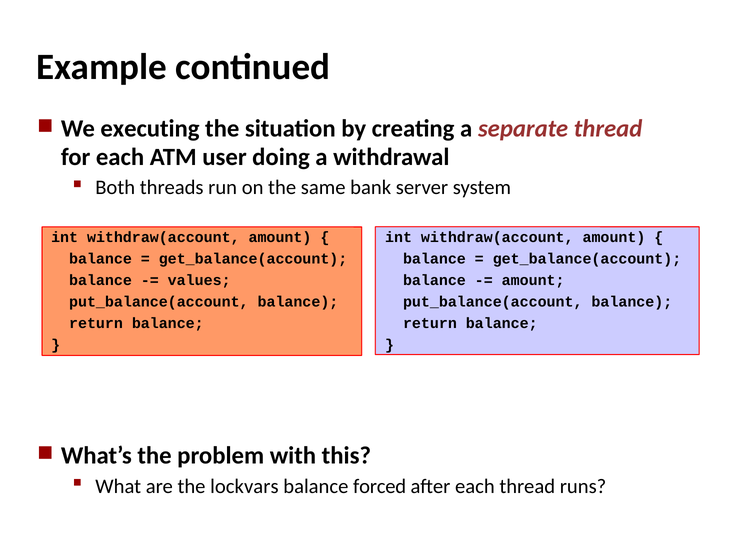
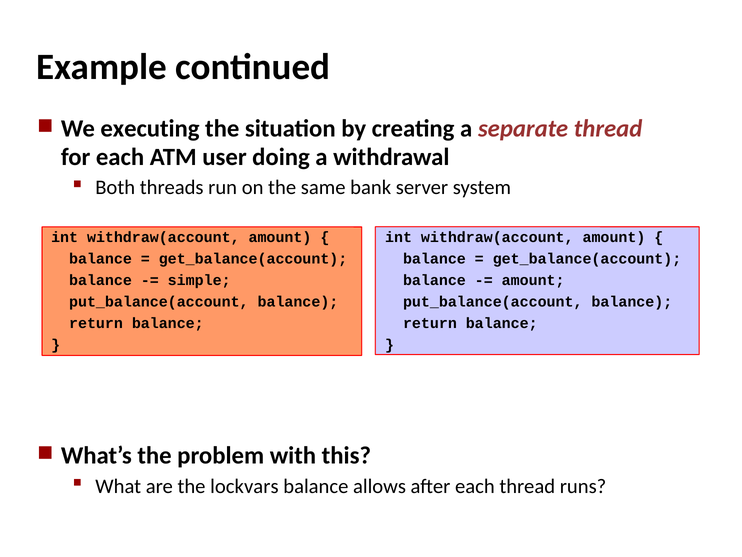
values: values -> simple (199, 280)
forced: forced -> allows (380, 486)
